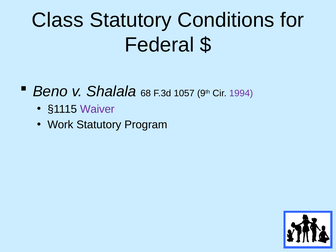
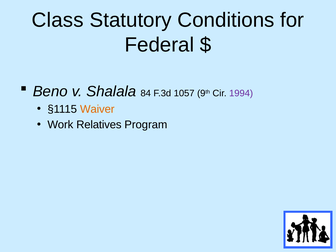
68: 68 -> 84 (146, 93)
Waiver colour: purple -> orange (97, 109)
Work Statutory: Statutory -> Relatives (99, 125)
